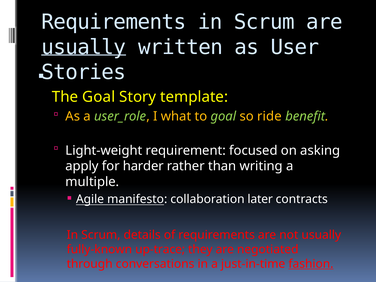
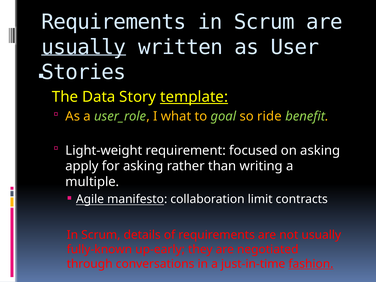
The Goal: Goal -> Data (99, 97)
template underline: none -> present (194, 97)
for harder: harder -> asking (143, 166)
later: later -> limit (260, 199)
up-trace: up-trace -> up-early (160, 249)
